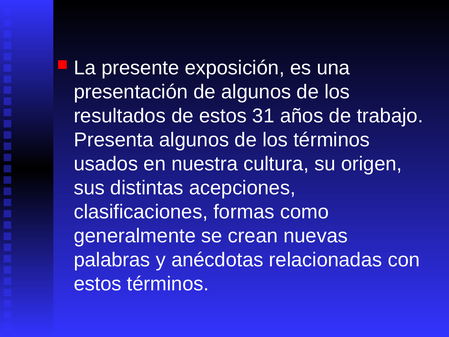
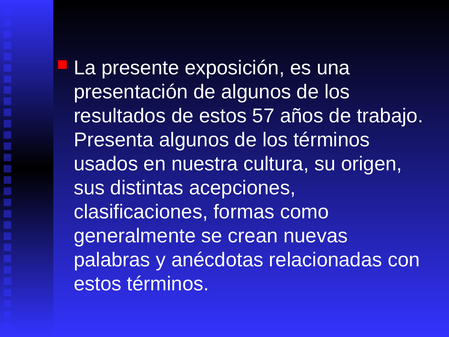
31: 31 -> 57 (263, 116)
